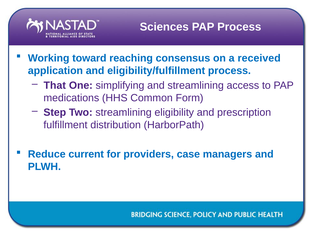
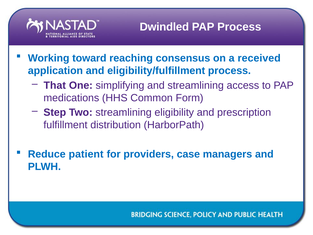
Sciences: Sciences -> Dwindled (164, 27)
current: current -> patient (86, 154)
